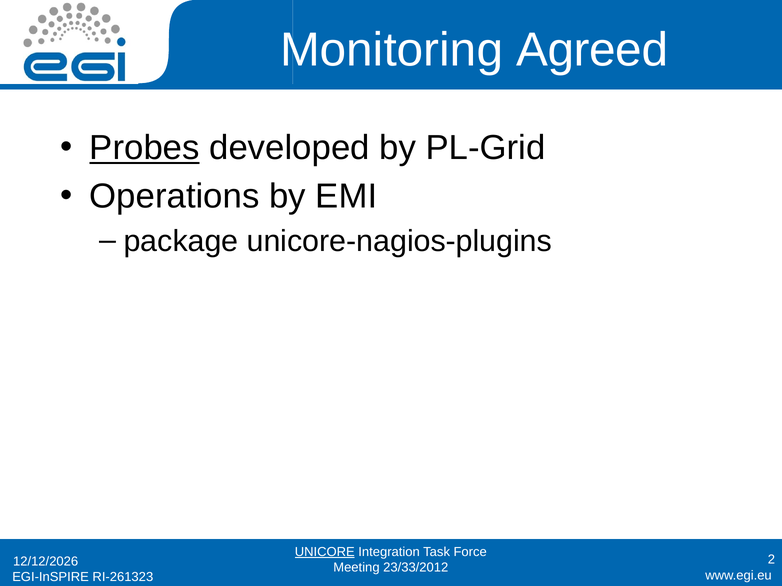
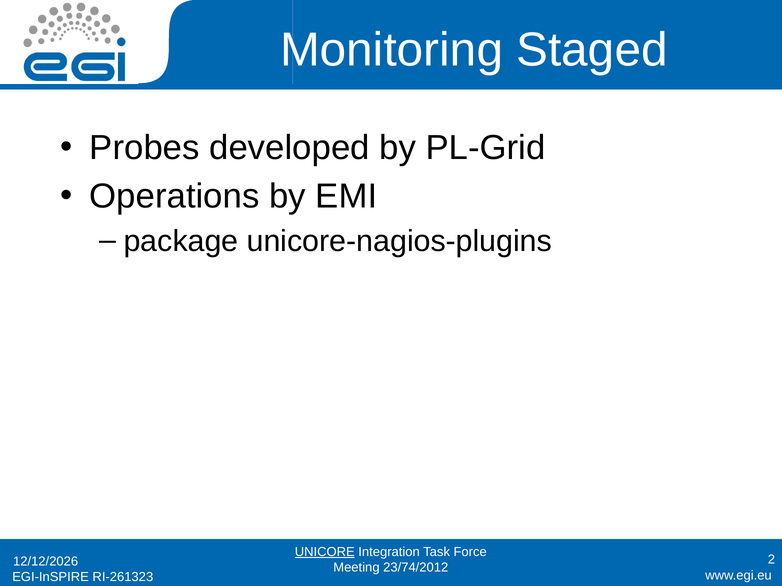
Agreed: Agreed -> Staged (592, 50)
Probes underline: present -> none (144, 148)
23/33/2012: 23/33/2012 -> 23/74/2012 (416, 568)
